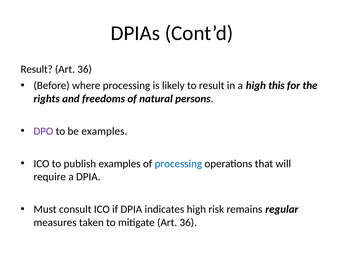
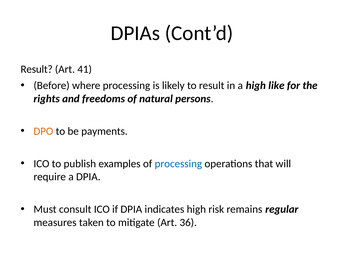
36: 36 -> 41 (85, 69)
this: this -> like (276, 86)
DPO colour: purple -> orange (43, 131)
be examples: examples -> payments (104, 131)
